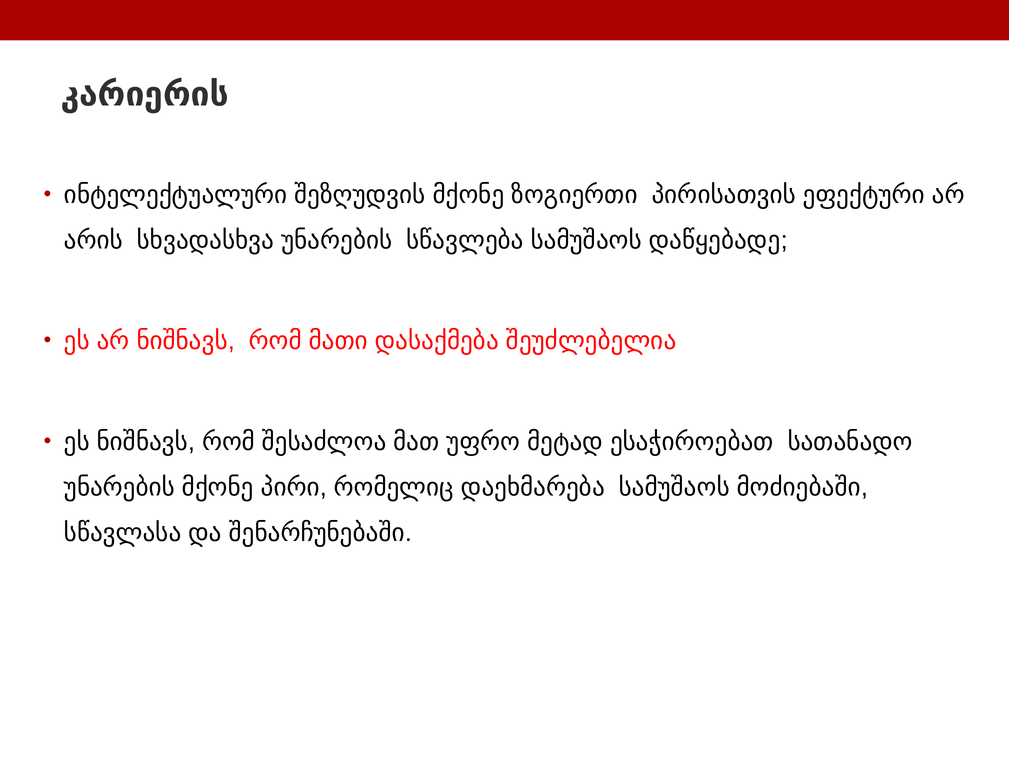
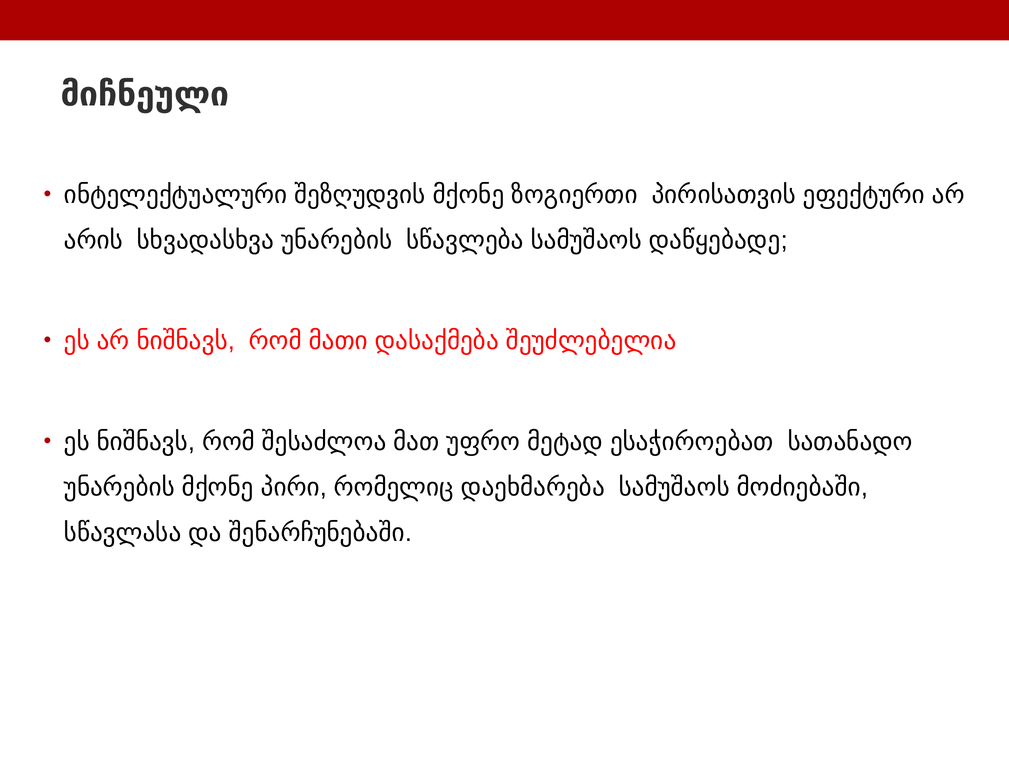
კარიერის: კარიერის -> მიჩნეული (145, 95)
